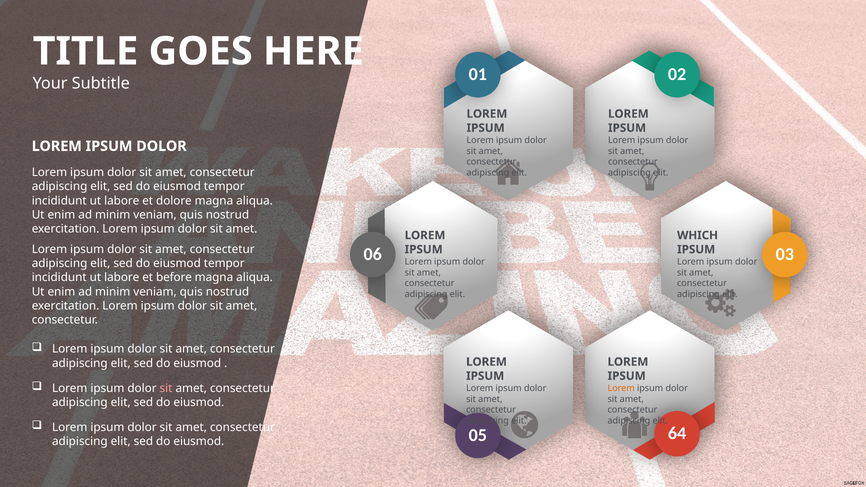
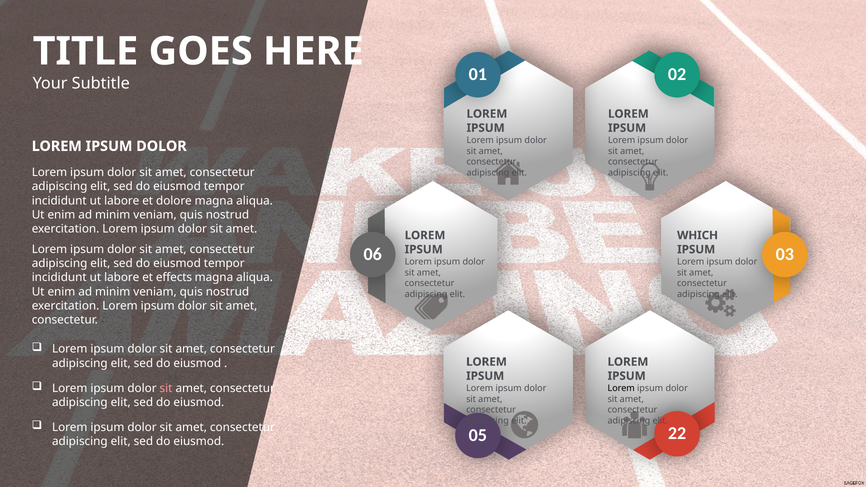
before: before -> effects (174, 278)
Lorem colour: orange -> black (621, 388)
64: 64 -> 22 (677, 433)
